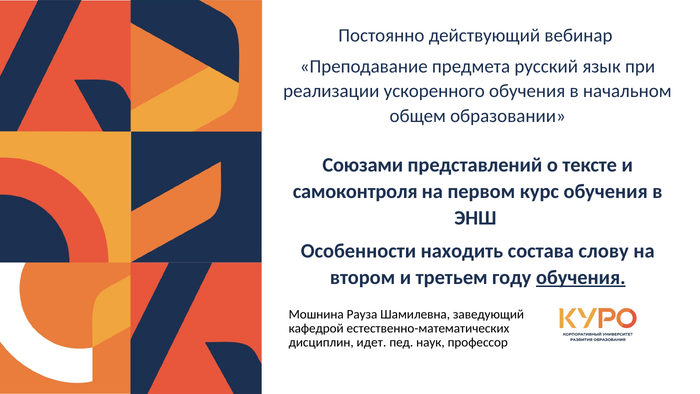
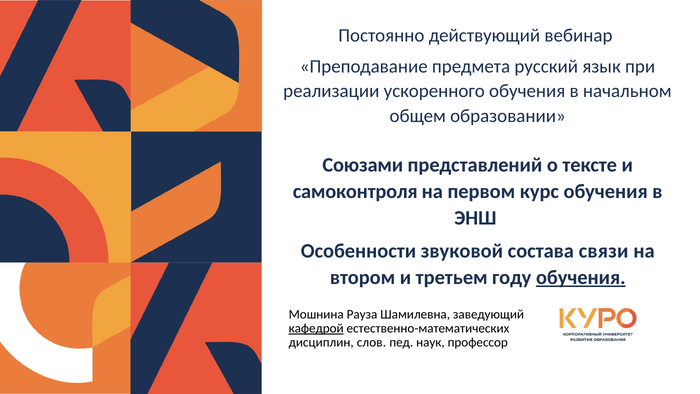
находить: находить -> звуковой (462, 251)
слову: слову -> связи (604, 251)
кафедрой underline: none -> present (316, 328)
идет: идет -> слов (371, 342)
